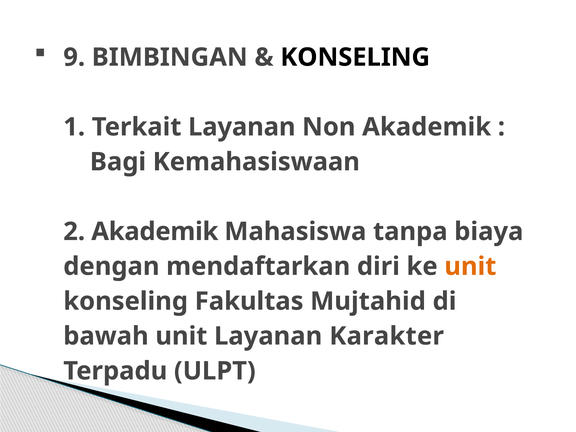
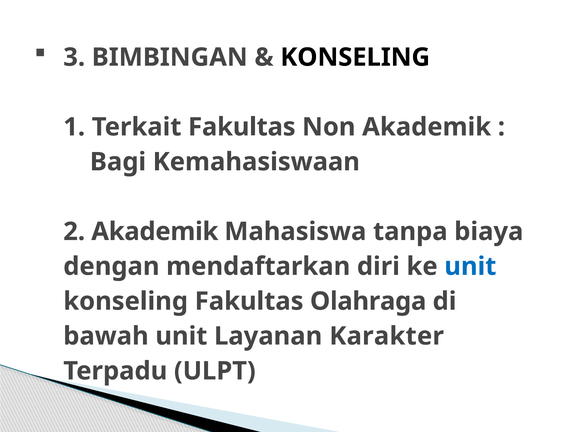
9: 9 -> 3 (74, 57)
Terkait Layanan: Layanan -> Fakultas (242, 127)
unit colour: orange -> blue (470, 266)
Mujtahid: Mujtahid -> Olahraga (368, 301)
